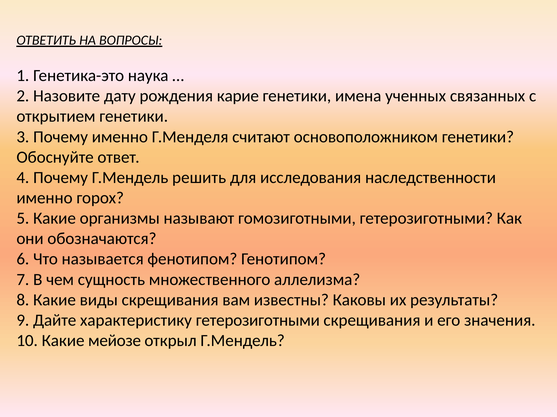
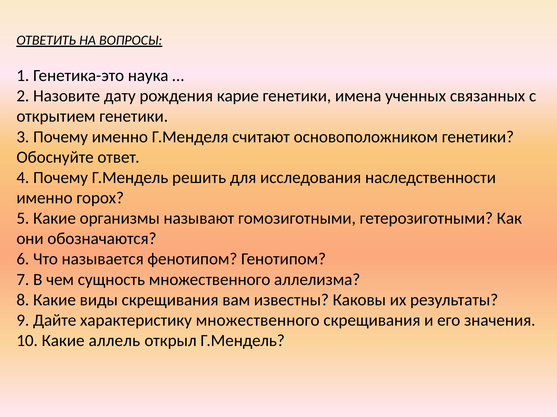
характеристику гетерозиготными: гетерозиготными -> множественного (258, 321)
мейозе: мейозе -> аллель (114, 341)
